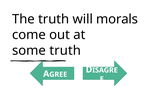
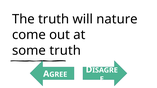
morals: morals -> nature (117, 19)
